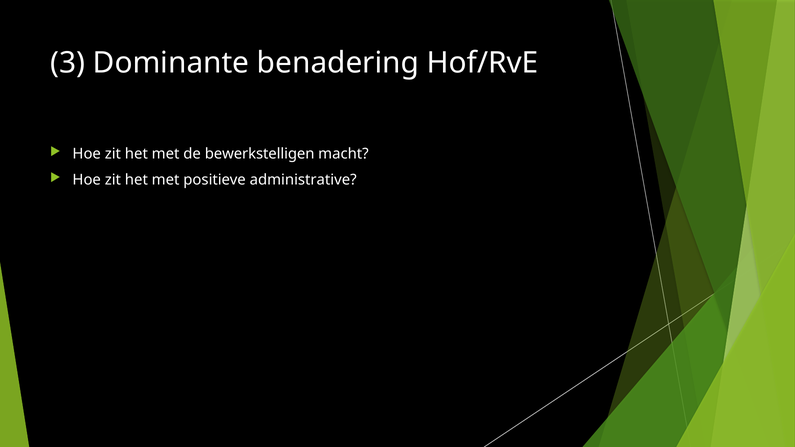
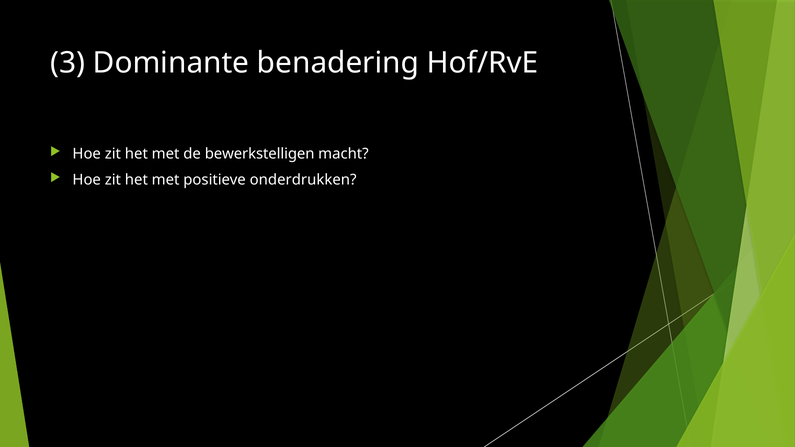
administrative: administrative -> onderdrukken (303, 180)
